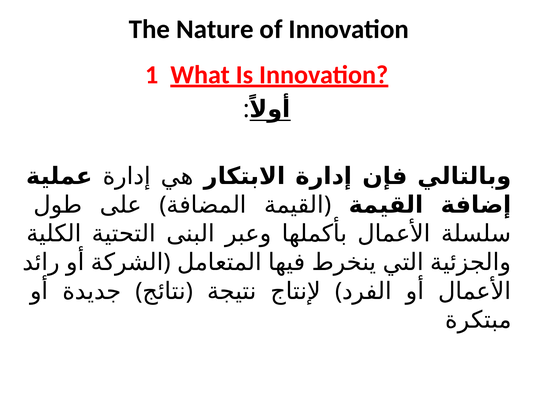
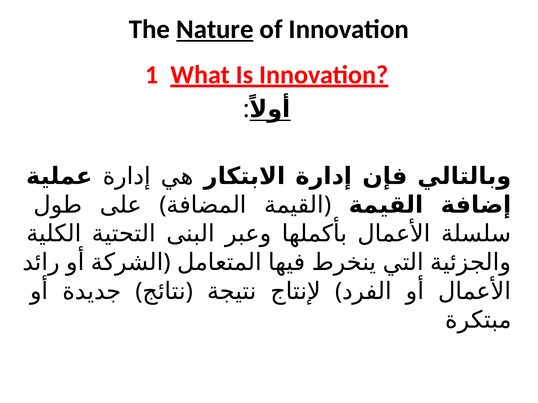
Nature underline: none -> present (215, 29)
